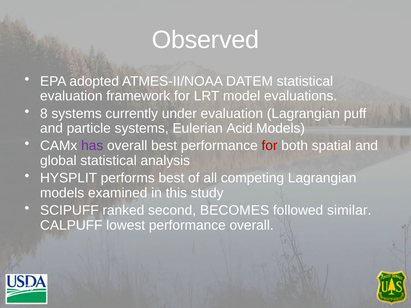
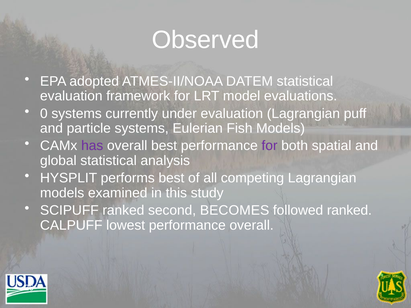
8: 8 -> 0 (44, 114)
Acid: Acid -> Fish (240, 128)
for colour: red -> purple (270, 146)
followed similar: similar -> ranked (349, 211)
